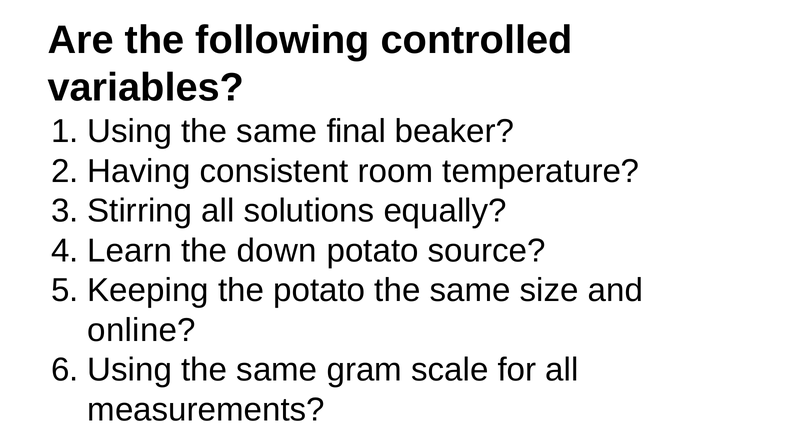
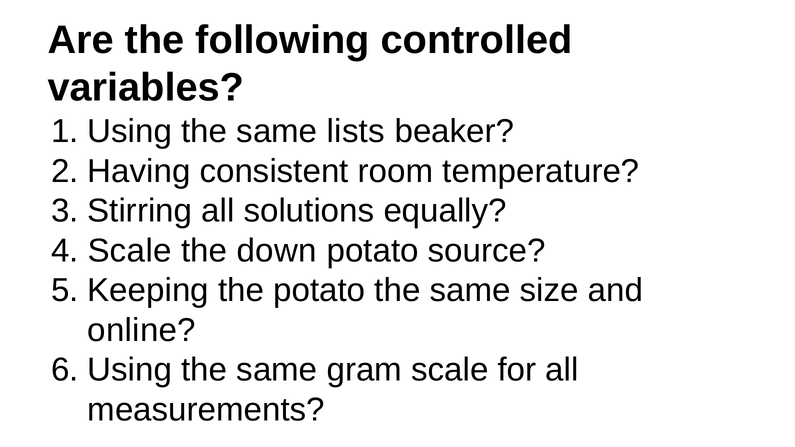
final: final -> lists (356, 132)
Learn: Learn -> Scale (130, 251)
